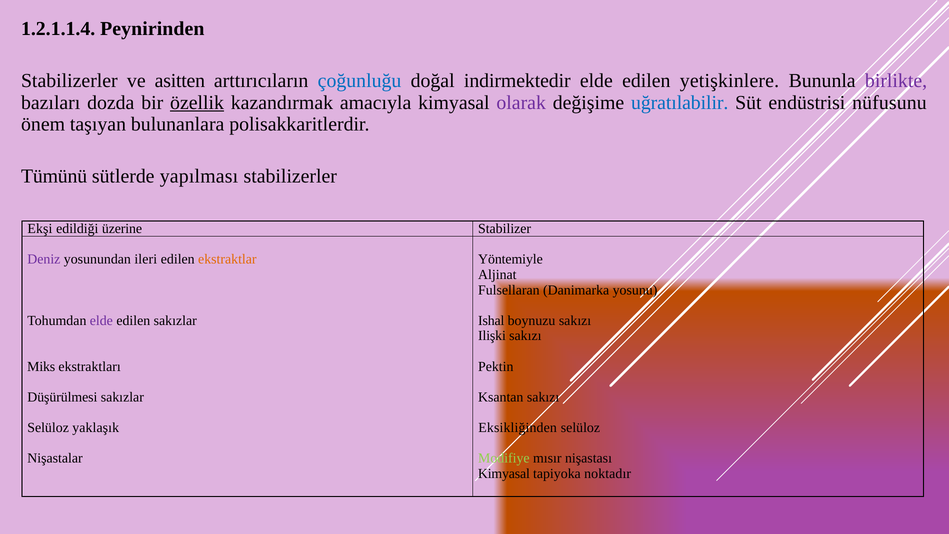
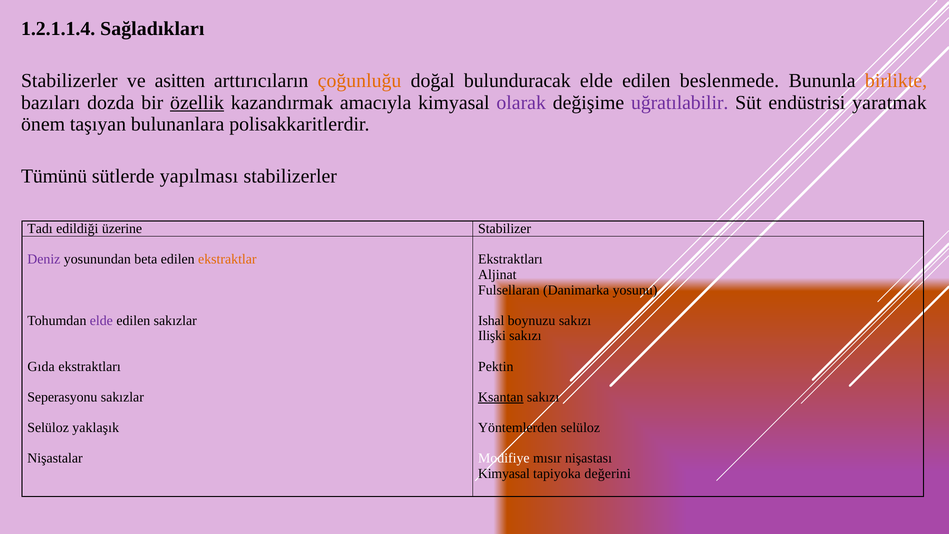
Peynirinden: Peynirinden -> Sağladıkları (152, 29)
çoğunluğu colour: blue -> orange (360, 81)
indirmektedir: indirmektedir -> bulunduracak (517, 81)
yetişkinlere: yetişkinlere -> beslenmede (730, 81)
birlikte colour: purple -> orange (896, 81)
uğratılabilir colour: blue -> purple (680, 102)
nüfusunu: nüfusunu -> yaratmak (889, 102)
Ekşi: Ekşi -> Tadı (40, 229)
ileri: ileri -> beta (146, 259)
Yöntemiyle: Yöntemiyle -> Ekstraktları (510, 259)
Miks: Miks -> Gıda (41, 366)
Düşürülmesi: Düşürülmesi -> Seperasyonu (62, 397)
Ksantan underline: none -> present (501, 397)
Eksikliğinden: Eksikliğinden -> Yöntemlerden (518, 428)
Modifiye colour: light green -> white (504, 458)
noktadır: noktadır -> değerini (608, 473)
